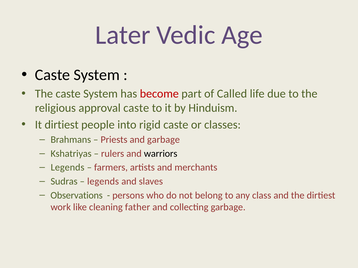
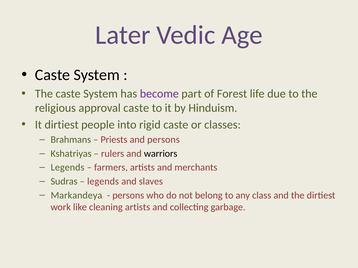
become colour: red -> purple (159, 94)
Called: Called -> Forest (232, 94)
and garbage: garbage -> persons (163, 140)
Observations: Observations -> Markandeya (76, 196)
cleaning father: father -> artists (138, 208)
